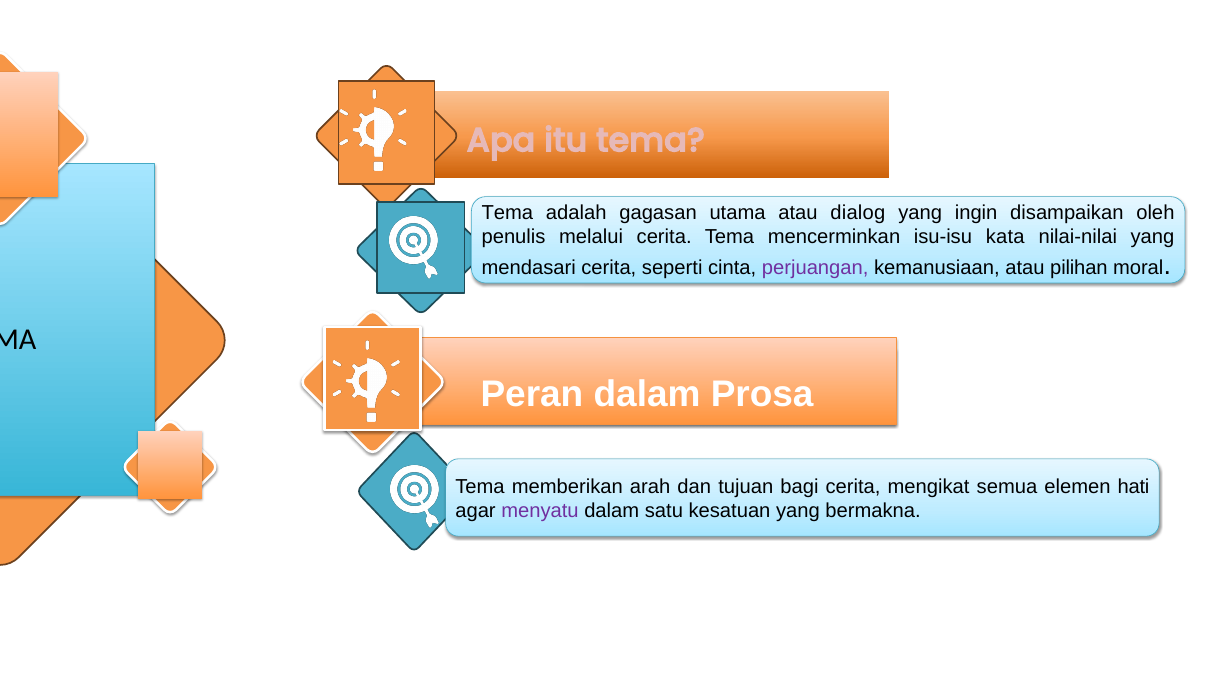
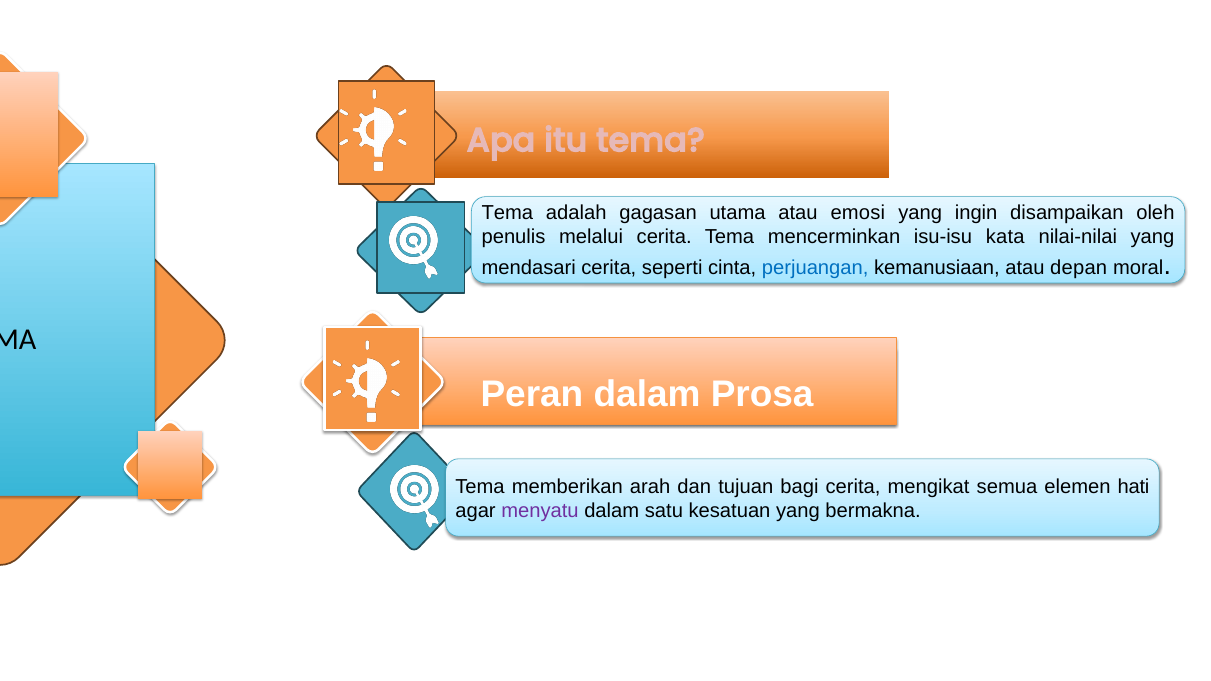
dialog: dialog -> emosi (858, 213)
perjuangan colour: purple -> blue (815, 268)
pilihan: pilihan -> depan (1079, 268)
